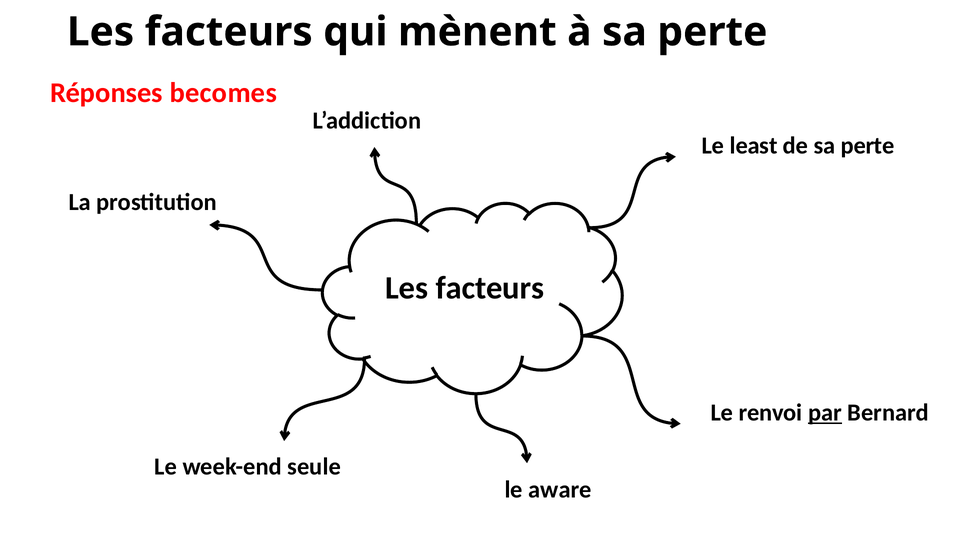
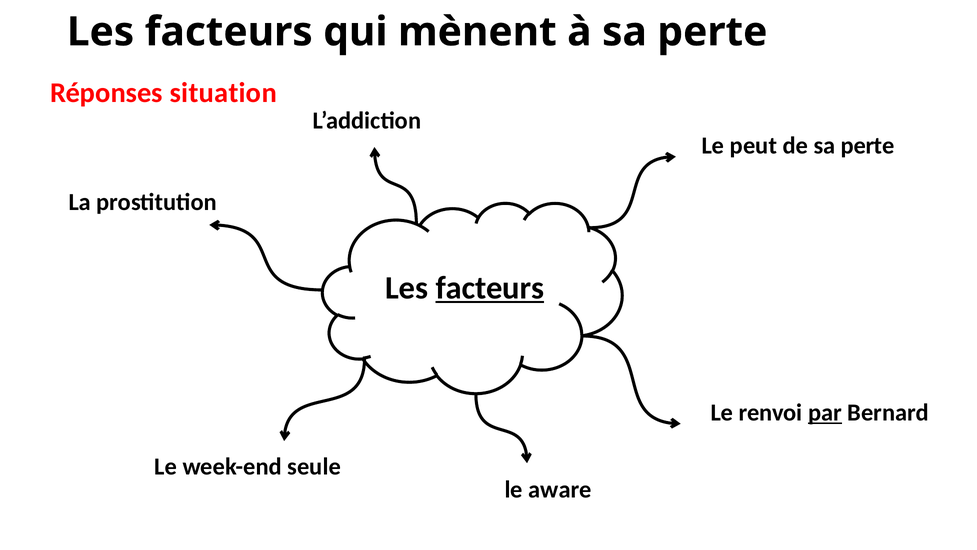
becomes: becomes -> situation (223, 93)
least: least -> peut (753, 145)
facteurs underline: none -> present (490, 288)
